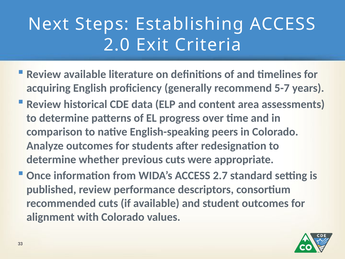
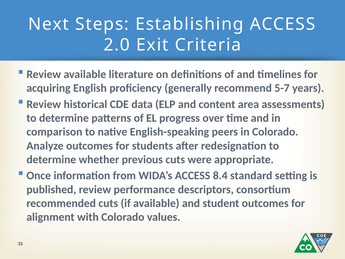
2.7: 2.7 -> 8.4 (220, 175)
